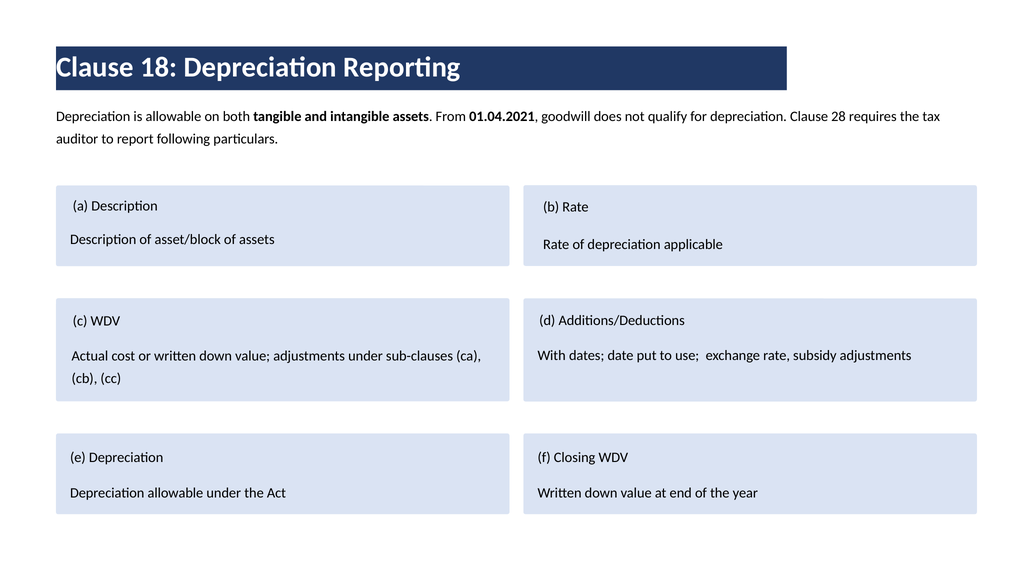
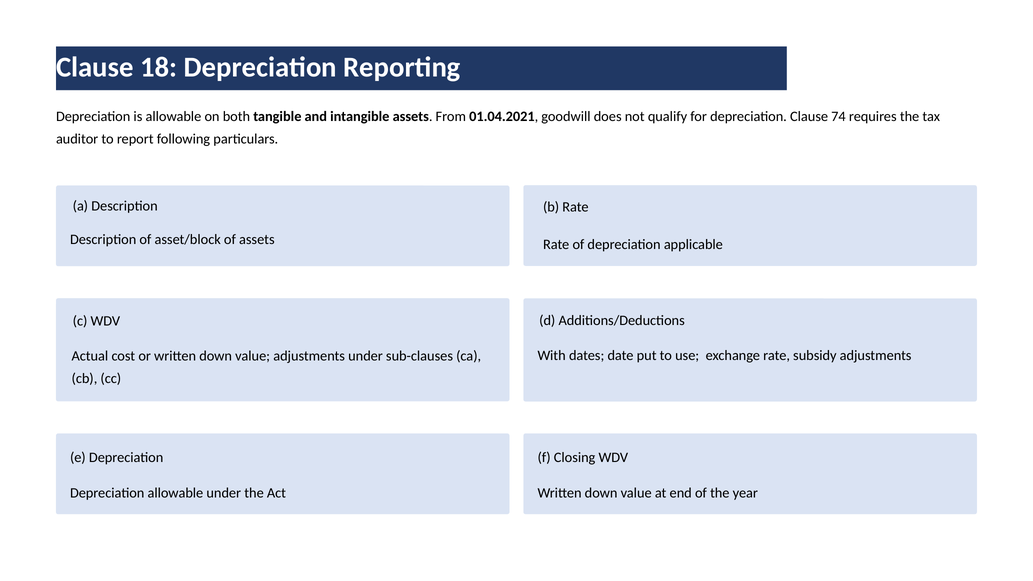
28: 28 -> 74 (838, 116)
